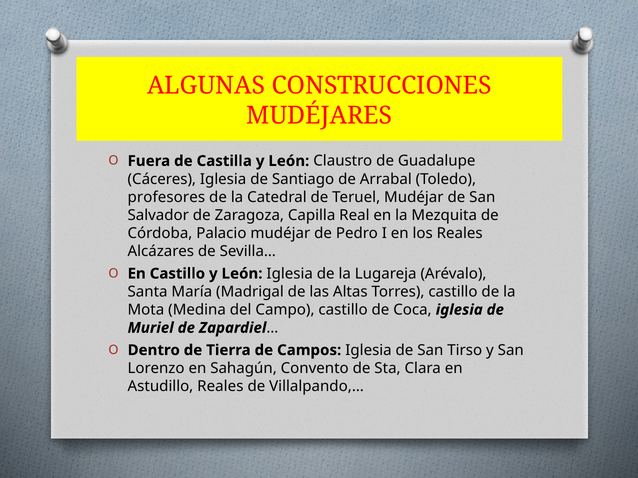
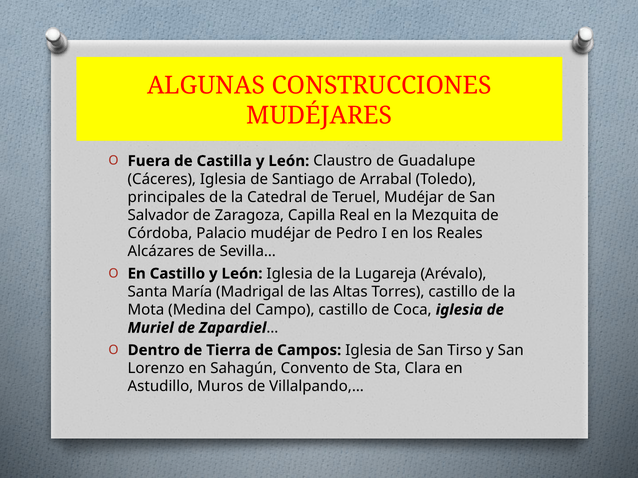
profesores: profesores -> principales (166, 197)
Astudillo Reales: Reales -> Muros (220, 387)
